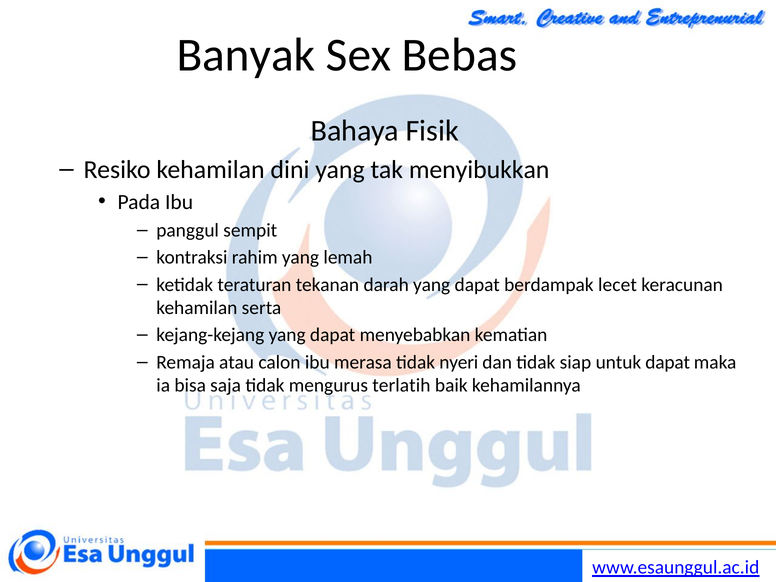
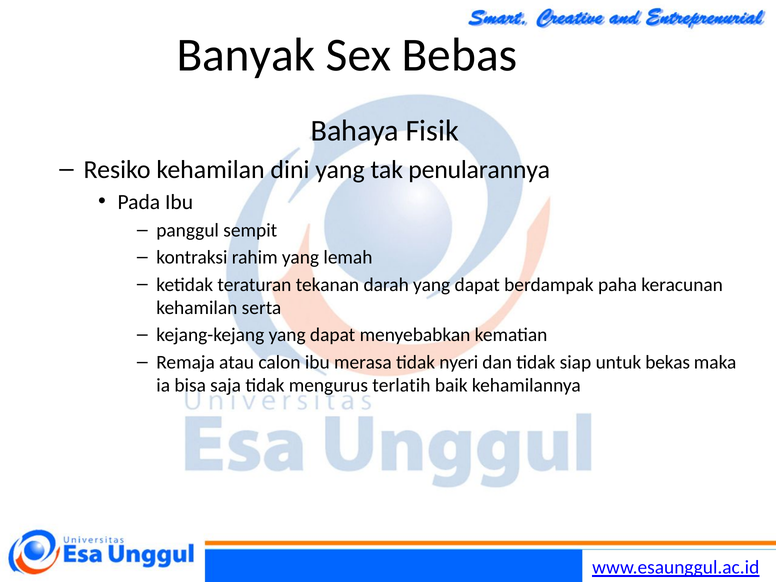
menyibukkan: menyibukkan -> penularannya (479, 170)
lecet: lecet -> paha (618, 285)
untuk dapat: dapat -> bekas (668, 362)
